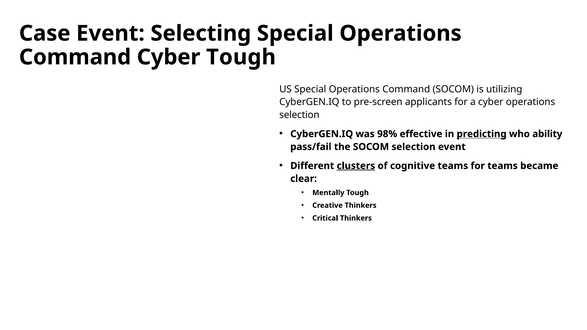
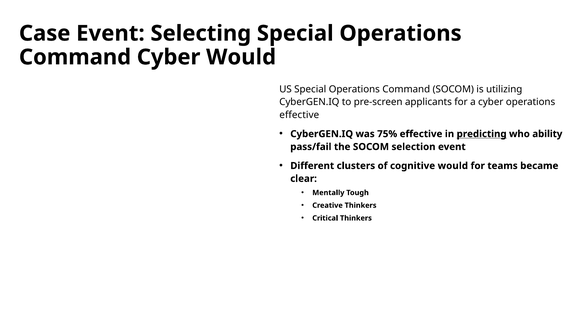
Cyber Tough: Tough -> Would (241, 57)
selection: selection -> effective (299, 115)
98%: 98% -> 75% (387, 134)
clusters underline: present -> none (356, 166)
cognitive teams: teams -> would (453, 166)
